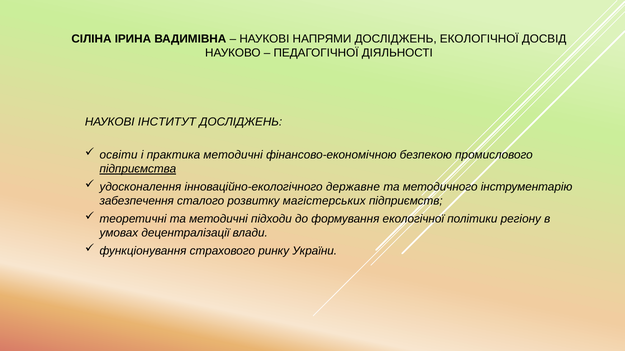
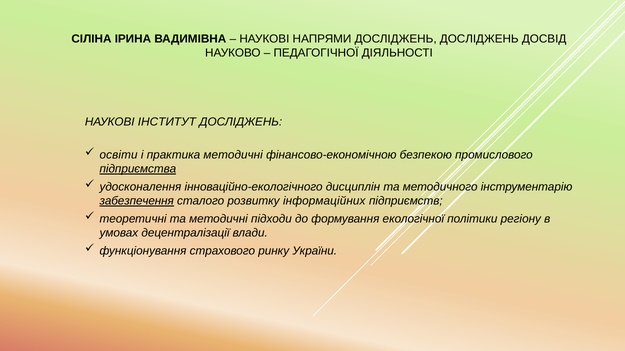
ДОСЛІДЖЕНЬ ЕКОЛОГІЧНОЇ: ЕКОЛОГІЧНОЇ -> ДОСЛІДЖЕНЬ (479, 39)
державне: державне -> дисциплін (353, 187)
забезпечення underline: none -> present (137, 201)
магістерських: магістерських -> інформаційних (324, 201)
